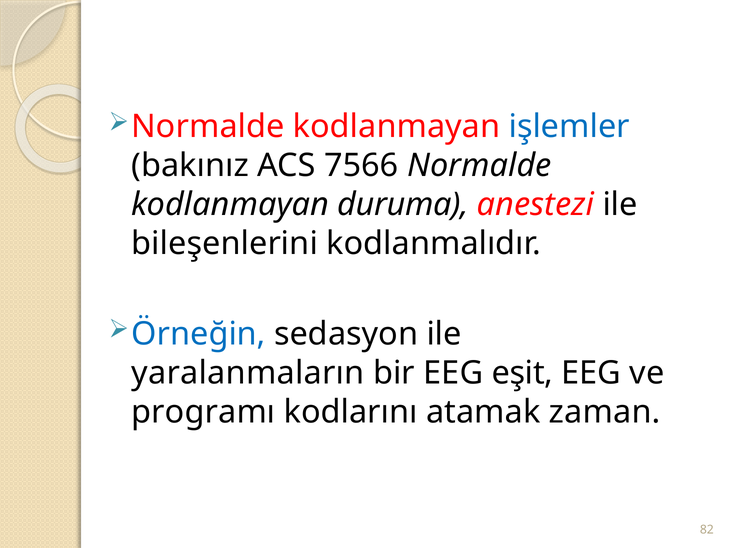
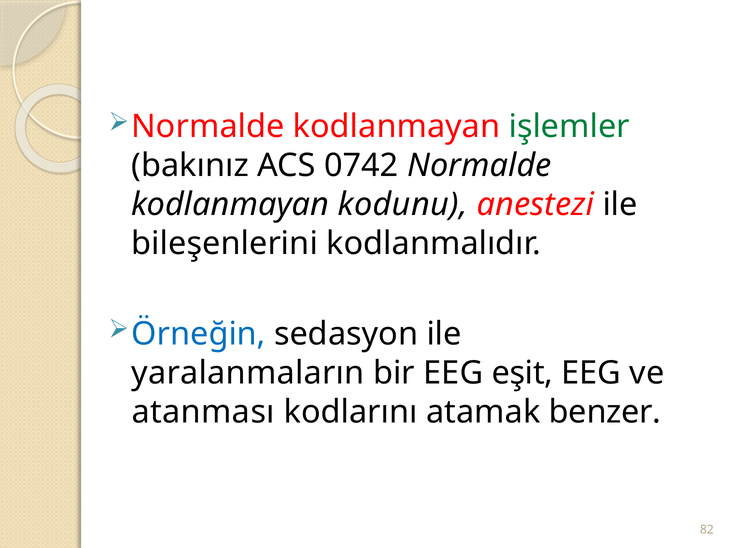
işlemler colour: blue -> green (569, 127)
7566: 7566 -> 0742 (361, 166)
duruma: duruma -> kodunu (403, 205)
programı: programı -> atanması (203, 412)
zaman: zaman -> benzer (605, 412)
